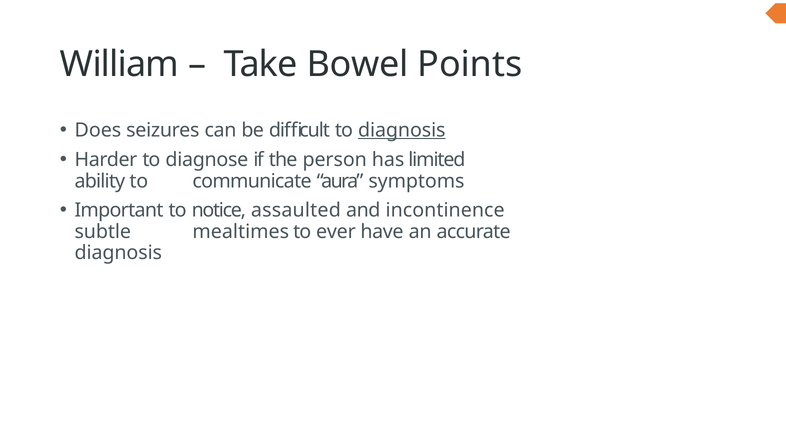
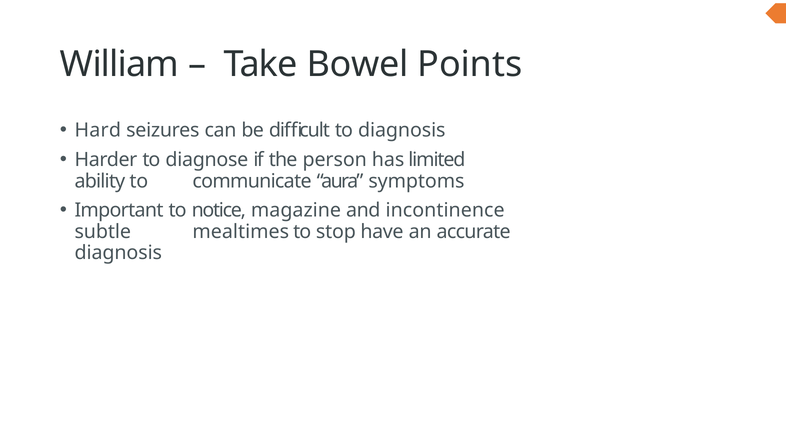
Does: Does -> Hard (98, 130)
diagnosis underline: present -> none (402, 130)
assaulted: assaulted -> magazine (296, 210)
ever: ever -> stop (336, 232)
